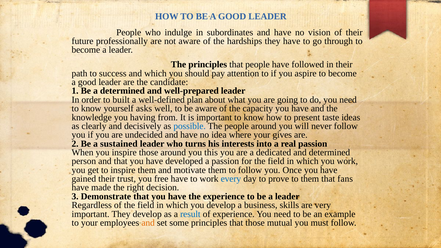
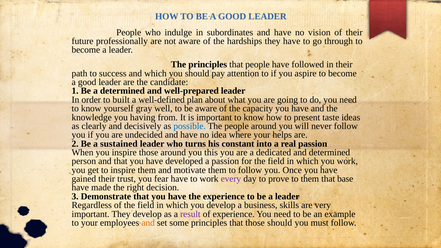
asks: asks -> gray (144, 109)
gives: gives -> helps (282, 135)
interests: interests -> constant (238, 144)
free: free -> fear (161, 179)
every colour: blue -> purple (231, 179)
fans: fans -> base (345, 179)
result colour: blue -> purple (190, 214)
those mutual: mutual -> should (280, 223)
